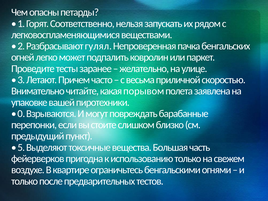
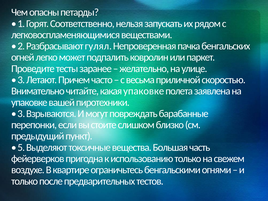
какая порывом: порывом -> упаковке (144, 91)
0: 0 -> 3 (21, 114)
